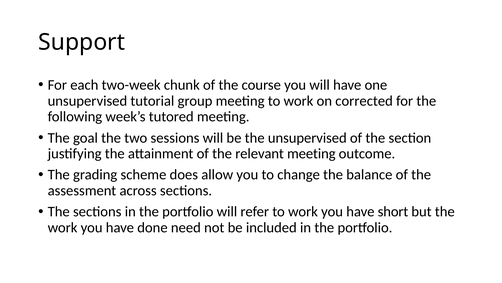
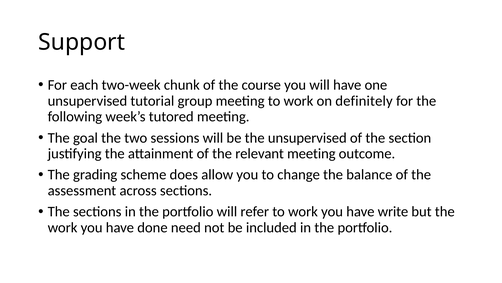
corrected: corrected -> definitely (364, 101)
short: short -> write (393, 211)
